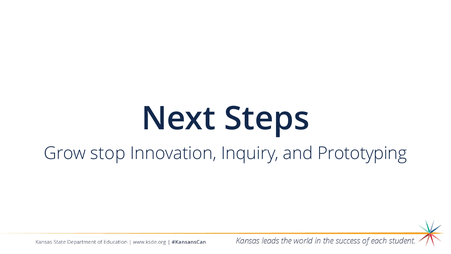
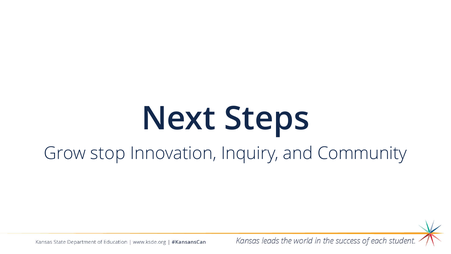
Prototyping: Prototyping -> Community (362, 153)
